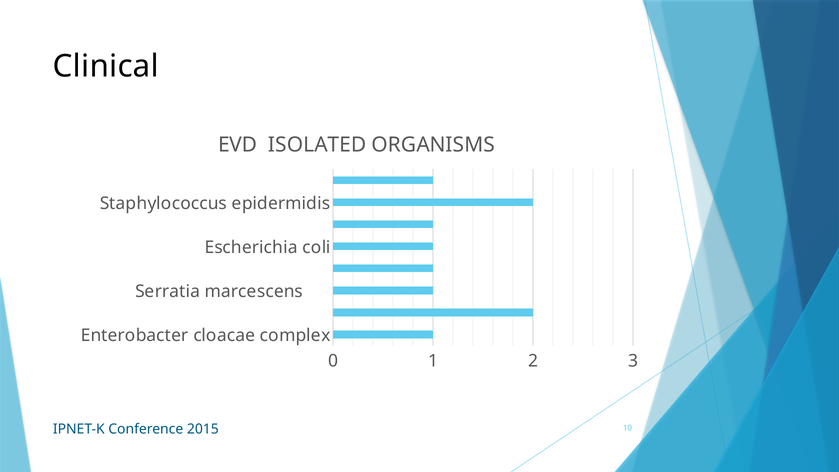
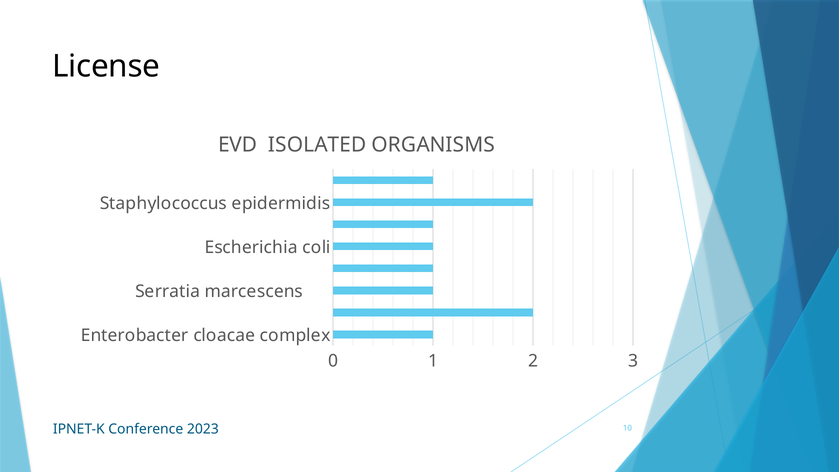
Clinical: Clinical -> License (106, 66)
2015: 2015 -> 2023 (203, 429)
